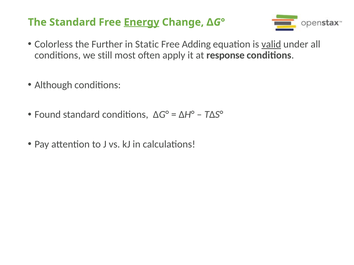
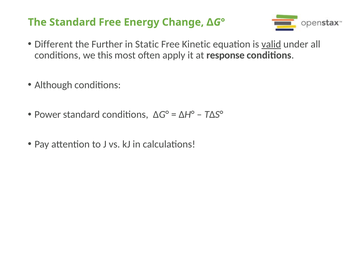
Energy underline: present -> none (142, 22)
Colorless: Colorless -> Different (54, 44)
Adding: Adding -> Kinetic (196, 44)
still: still -> this (105, 55)
Found: Found -> Power (48, 115)
